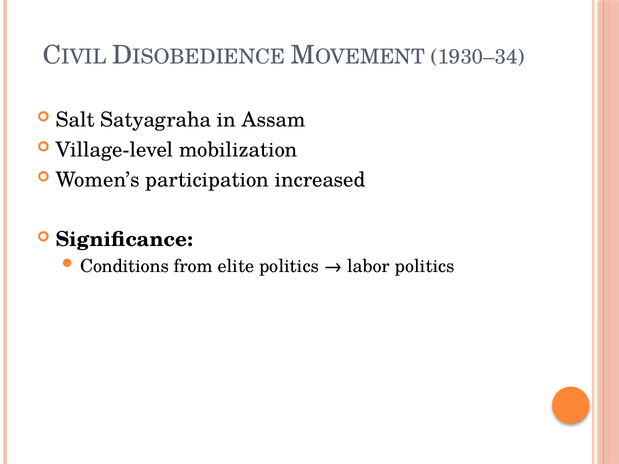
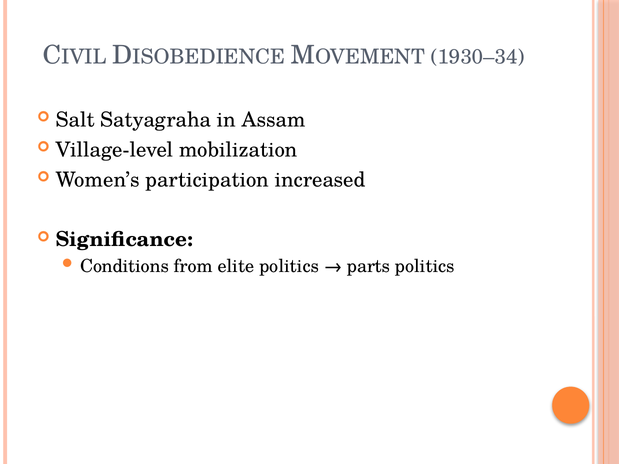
labor: labor -> parts (369, 266)
